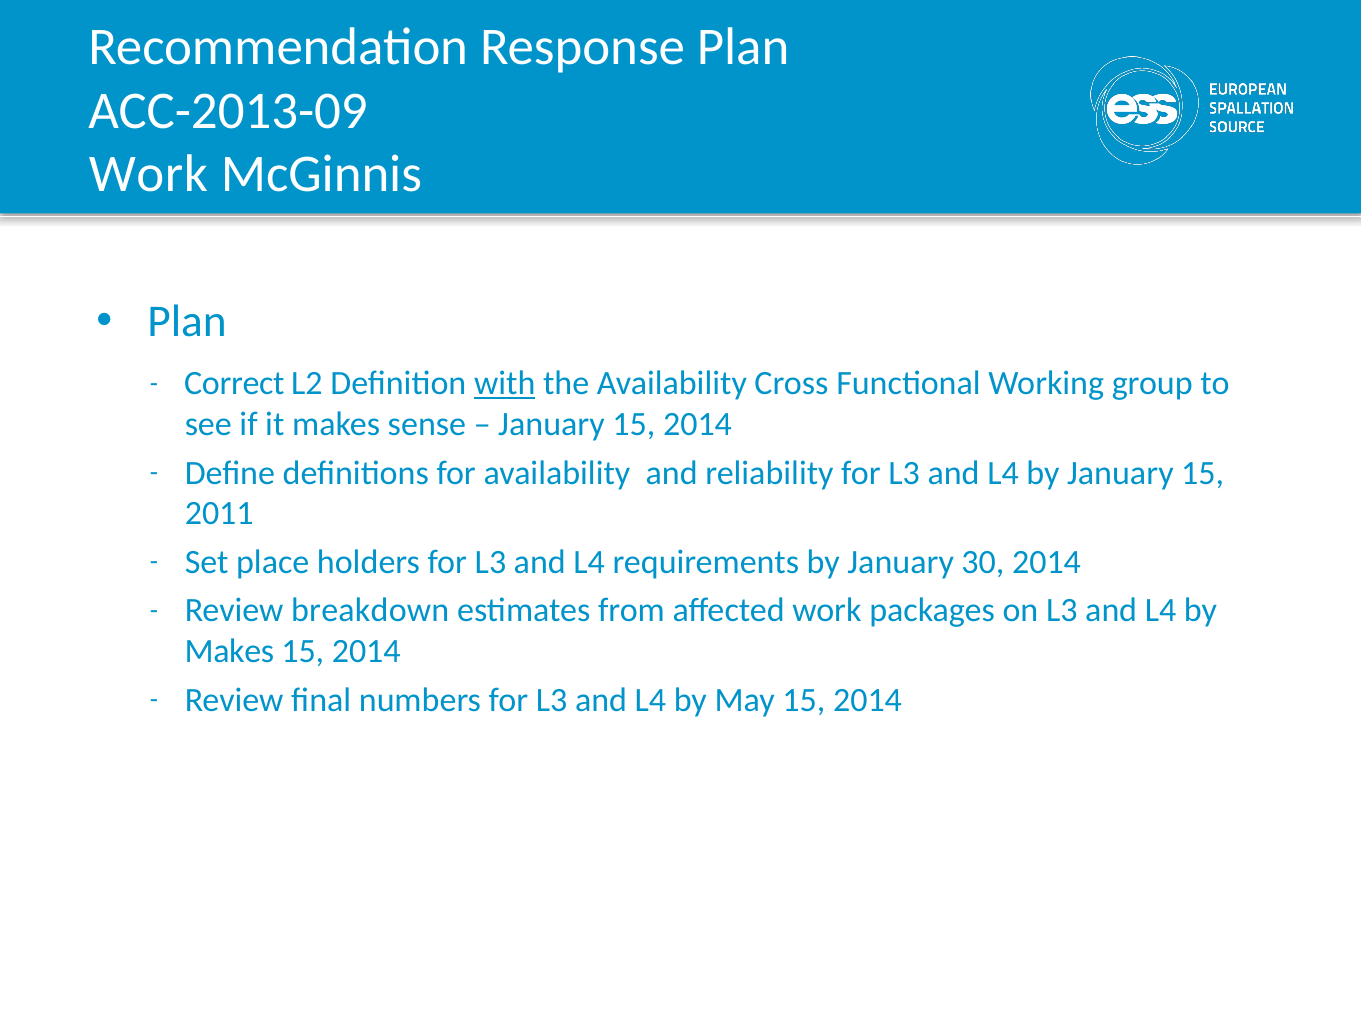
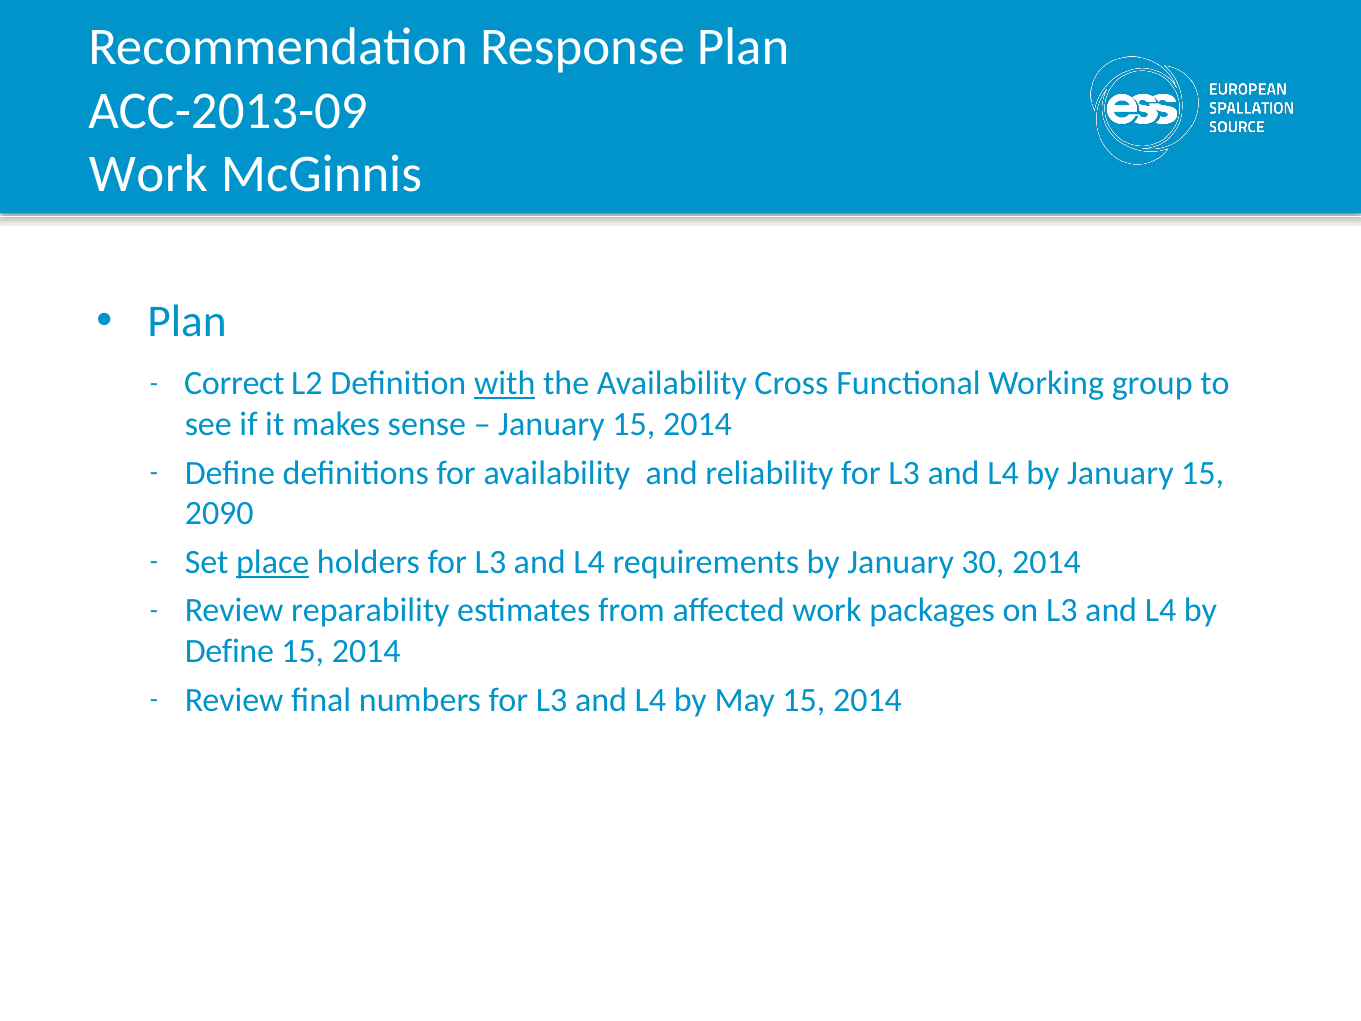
2011: 2011 -> 2090 (219, 514)
place underline: none -> present (273, 562)
breakdown: breakdown -> reparability (370, 610)
Makes: Makes -> Define (229, 651)
